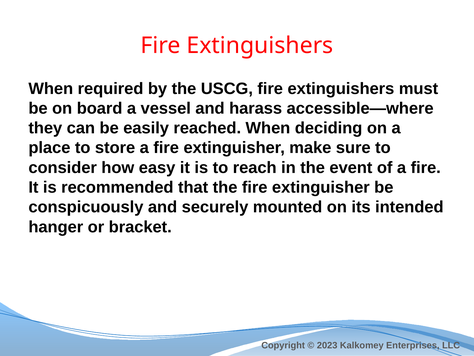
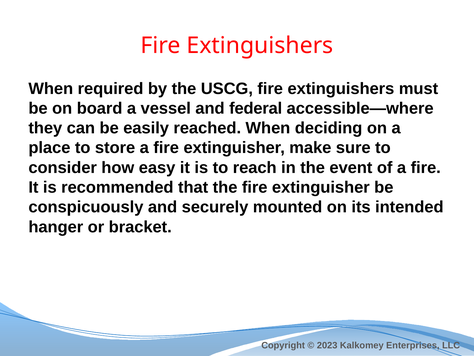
harass: harass -> federal (256, 108)
